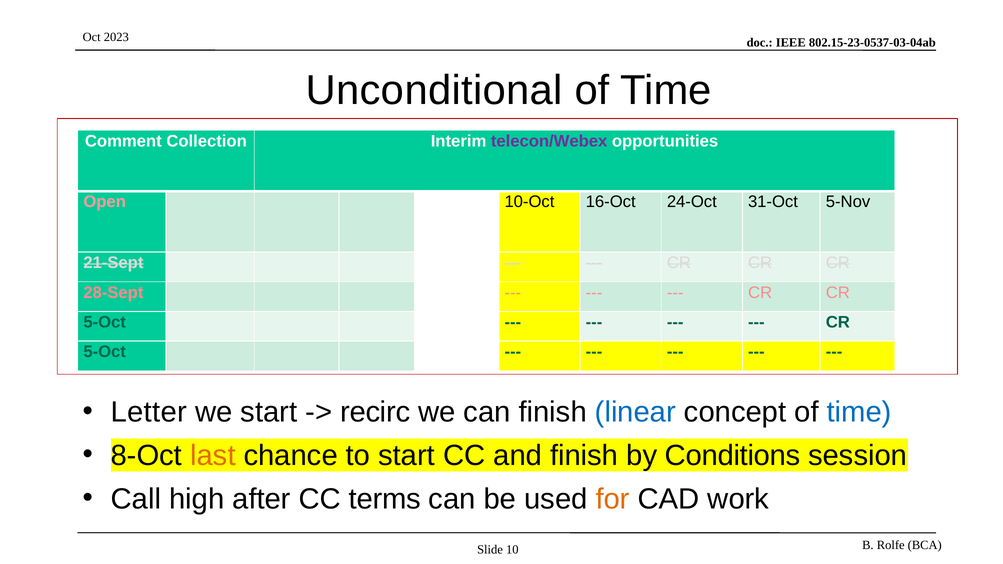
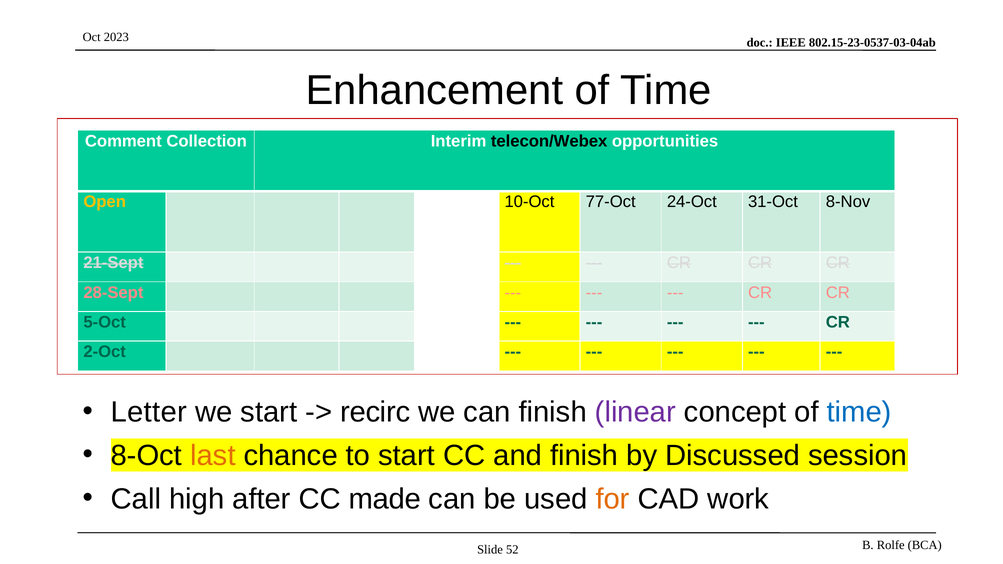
Unconditional: Unconditional -> Enhancement (434, 90)
telecon/Webex colour: purple -> black (549, 141)
Open colour: pink -> yellow (105, 202)
16-Oct: 16-Oct -> 77-Oct (611, 202)
5-Nov: 5-Nov -> 8-Nov (848, 202)
5-Oct: 5-Oct -> 2-Oct (105, 352)
linear colour: blue -> purple (635, 412)
Conditions: Conditions -> Discussed (733, 456)
terms: terms -> made (385, 499)
10: 10 -> 52 (512, 550)
